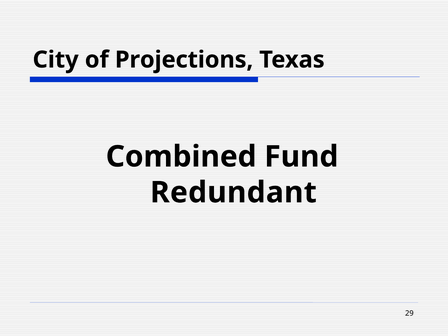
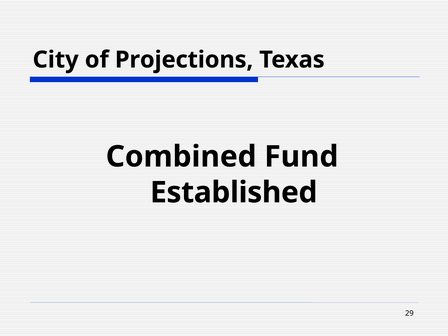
Redundant: Redundant -> Established (234, 192)
